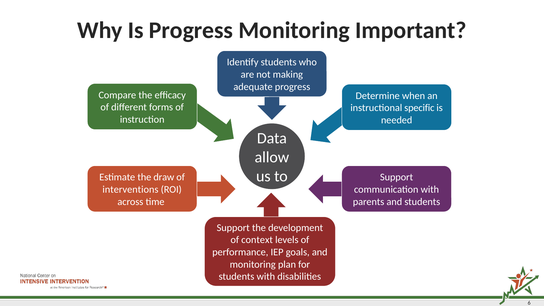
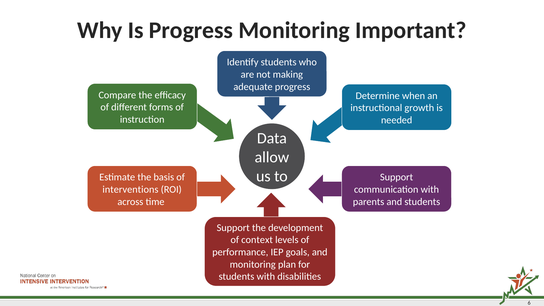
specific: specific -> growth (419, 108)
draw: draw -> basis (164, 177)
